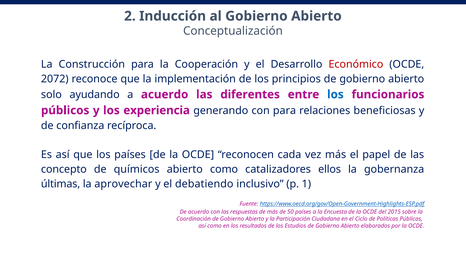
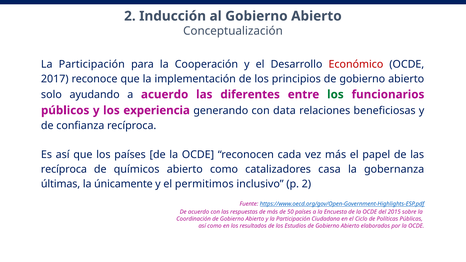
Construcción: Construcción -> Participación (92, 64)
2072: 2072 -> 2017 (55, 79)
los colour: blue -> green (335, 95)
con para: para -> data (284, 111)
concepto: concepto -> recíproca (64, 169)
ellos: ellos -> casa (329, 169)
aprovechar: aprovechar -> únicamente (123, 184)
debatiendo: debatiendo -> permitimos (204, 184)
p 1: 1 -> 2 (306, 184)
